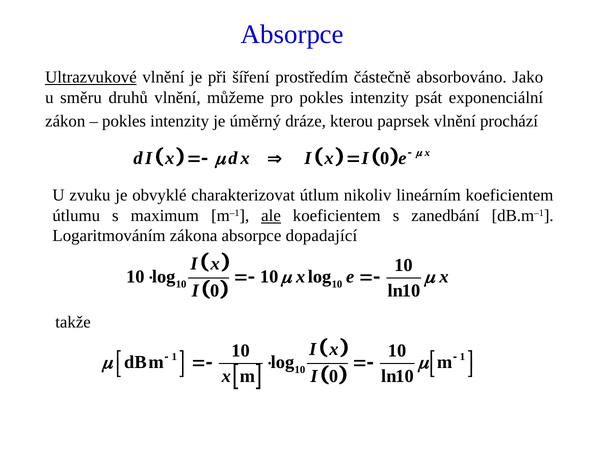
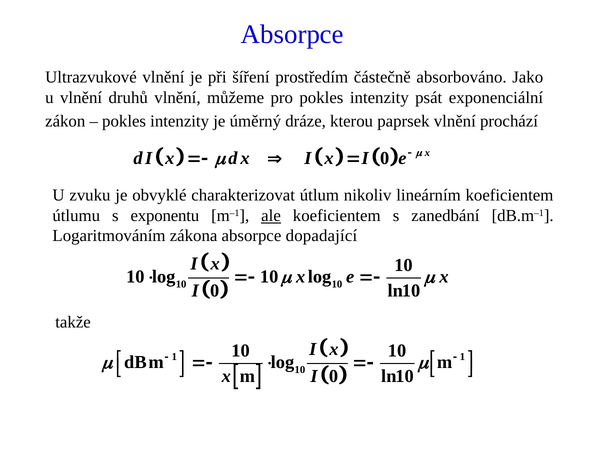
Ultrazvukové underline: present -> none (91, 77)
u směru: směru -> vlnění (81, 98)
maximum: maximum -> exponentu (165, 216)
